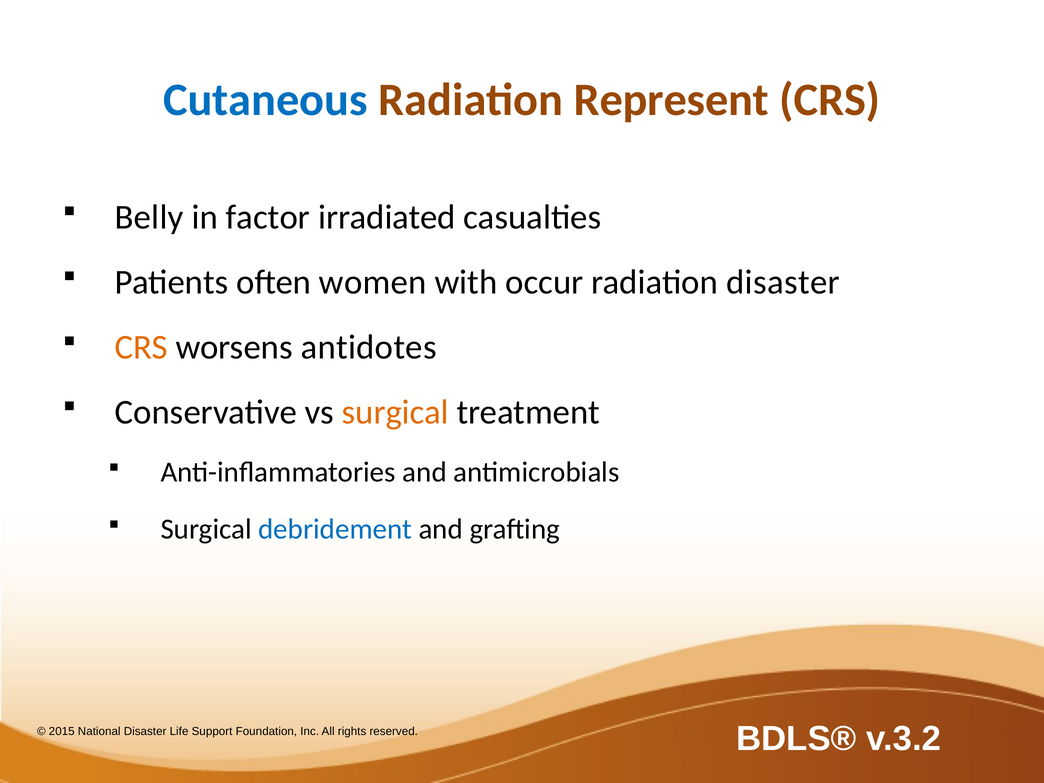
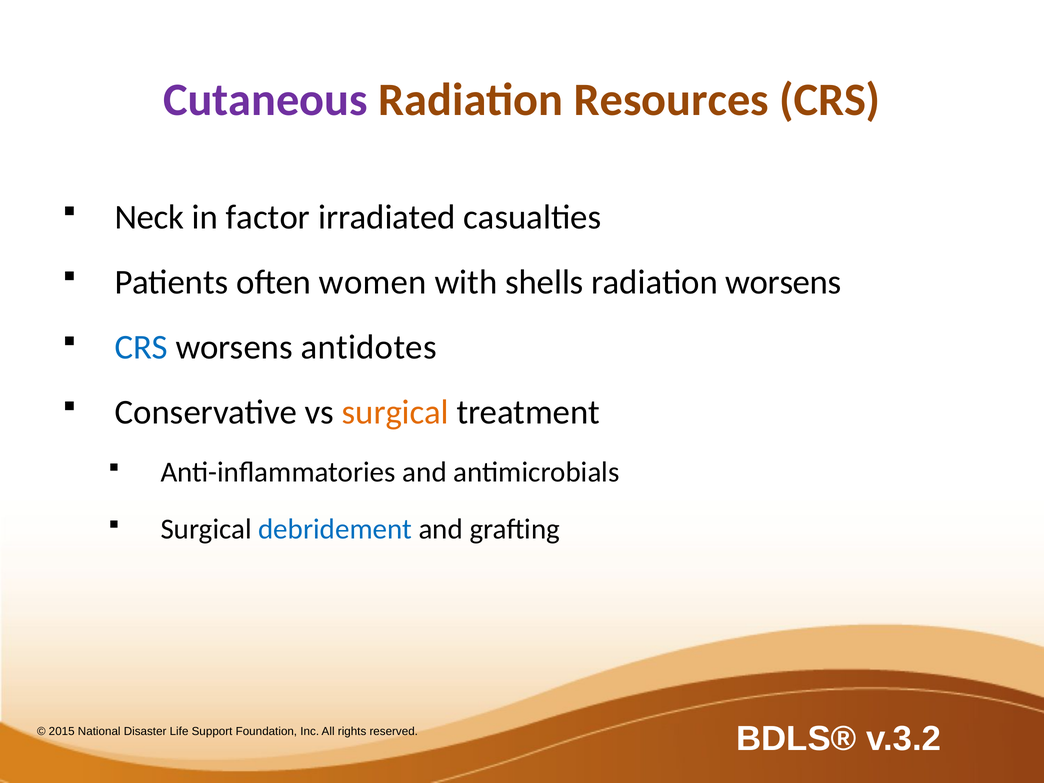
Cutaneous colour: blue -> purple (265, 100)
Represent: Represent -> Resources (671, 100)
Belly: Belly -> Neck (149, 217)
occur: occur -> shells (544, 282)
radiation disaster: disaster -> worsens (783, 282)
CRS colour: orange -> blue (141, 347)
